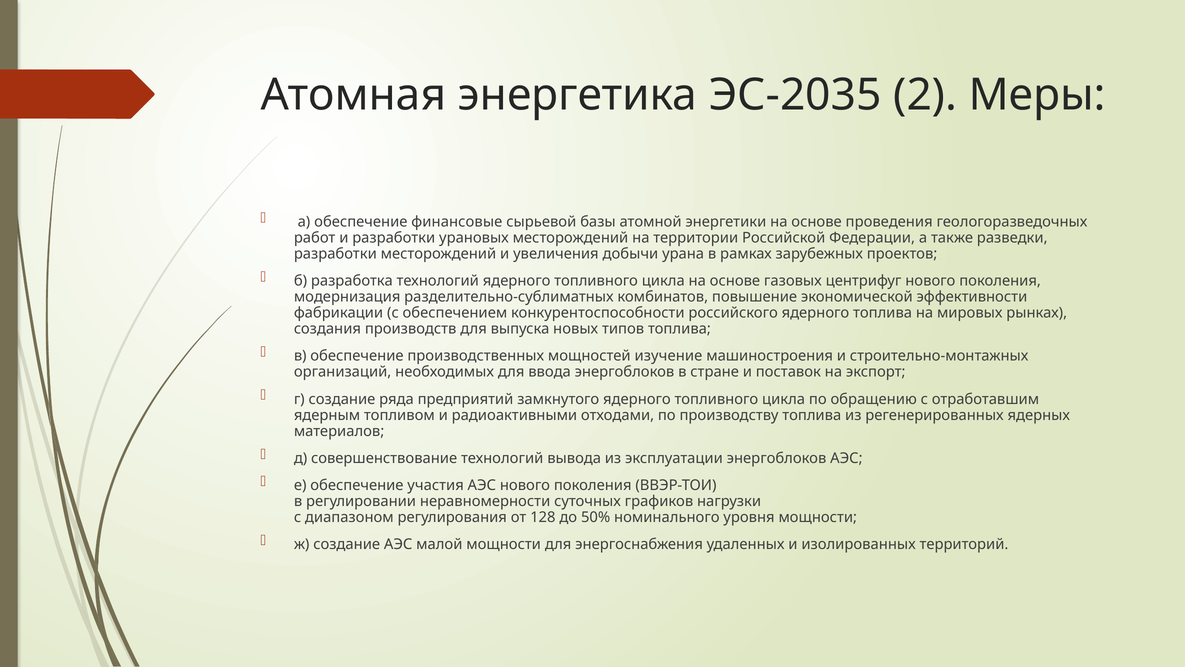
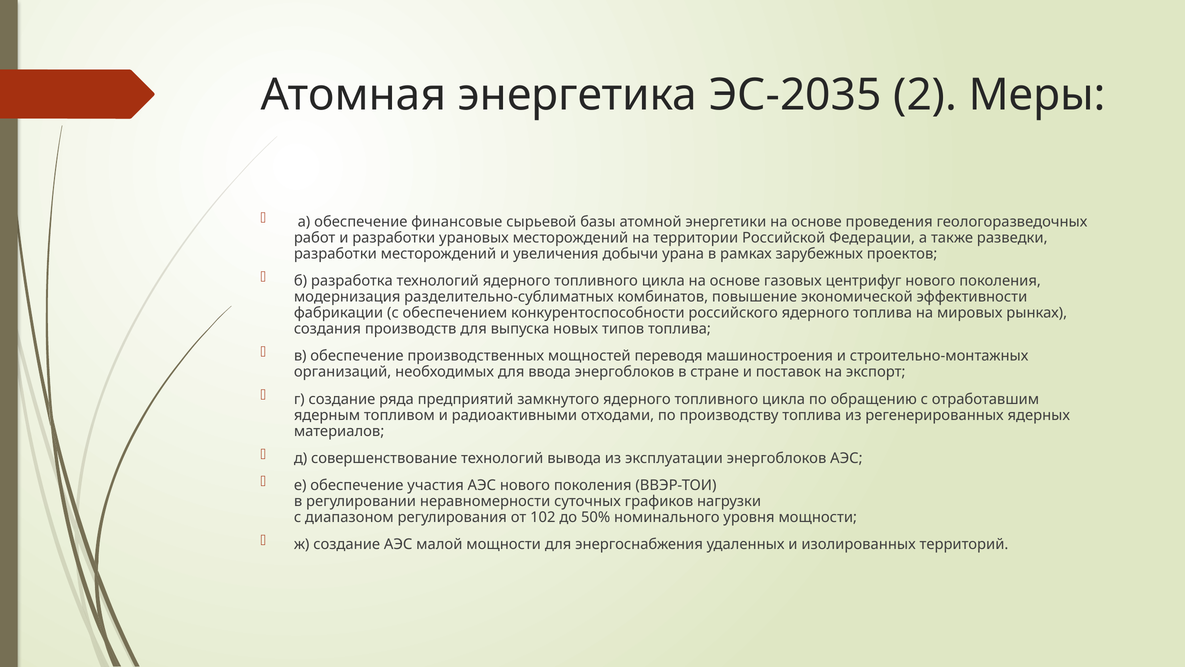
изучение: изучение -> переводя (669, 356)
128: 128 -> 102 (543, 517)
